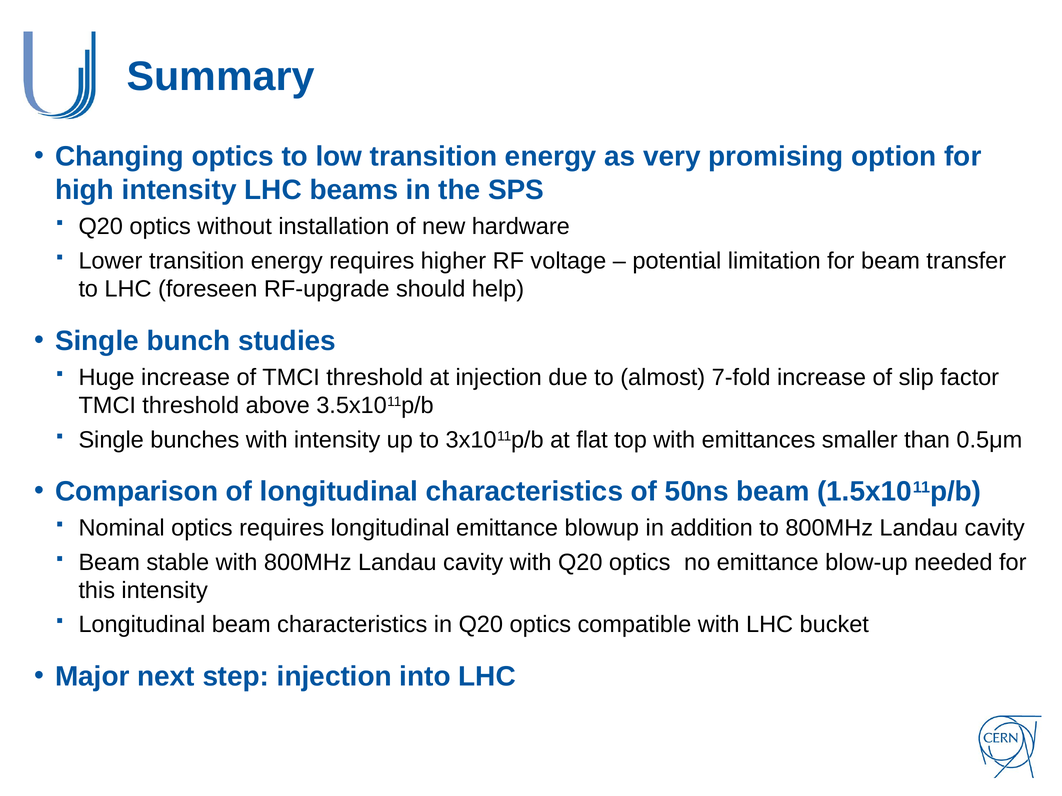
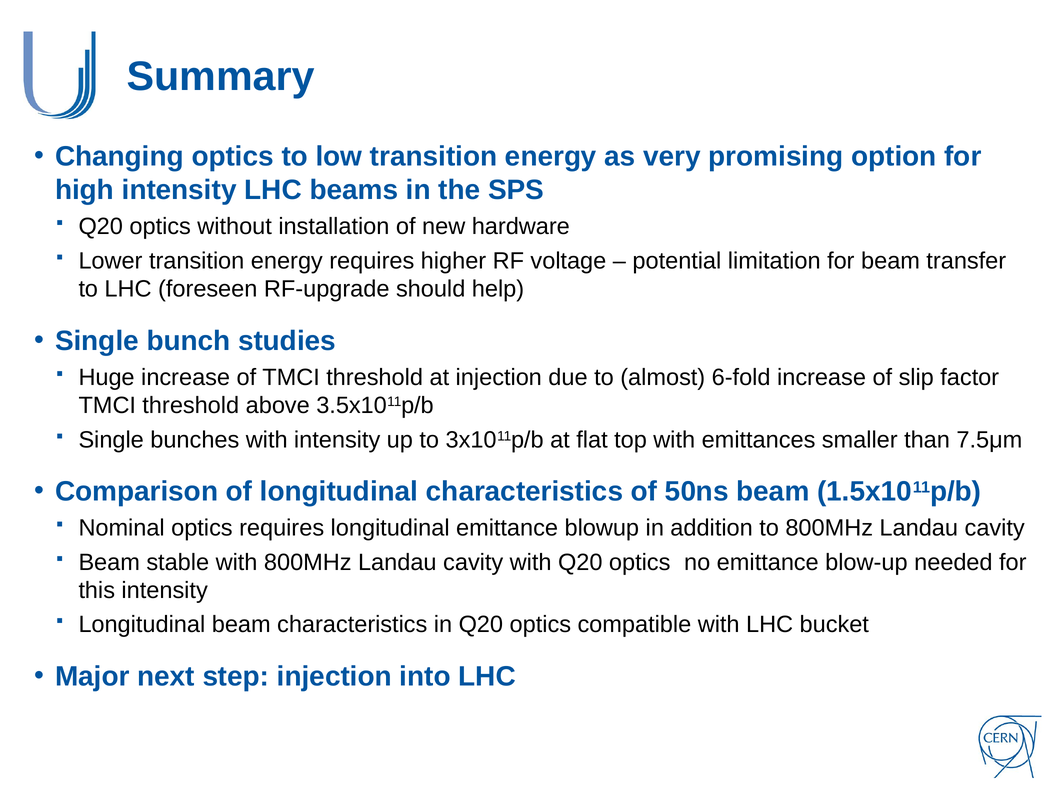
7-fold: 7-fold -> 6-fold (741, 378)
0.5μm: 0.5μm -> 7.5μm (989, 440)
